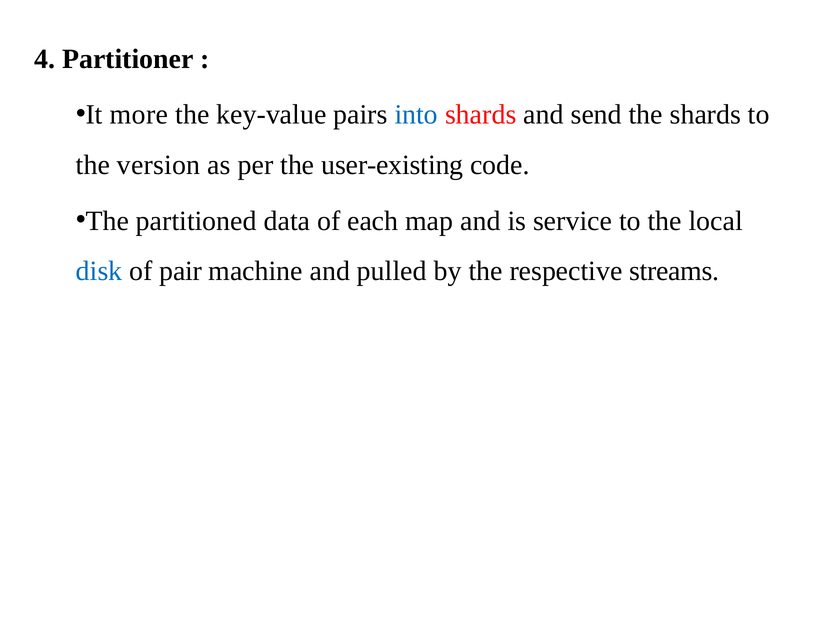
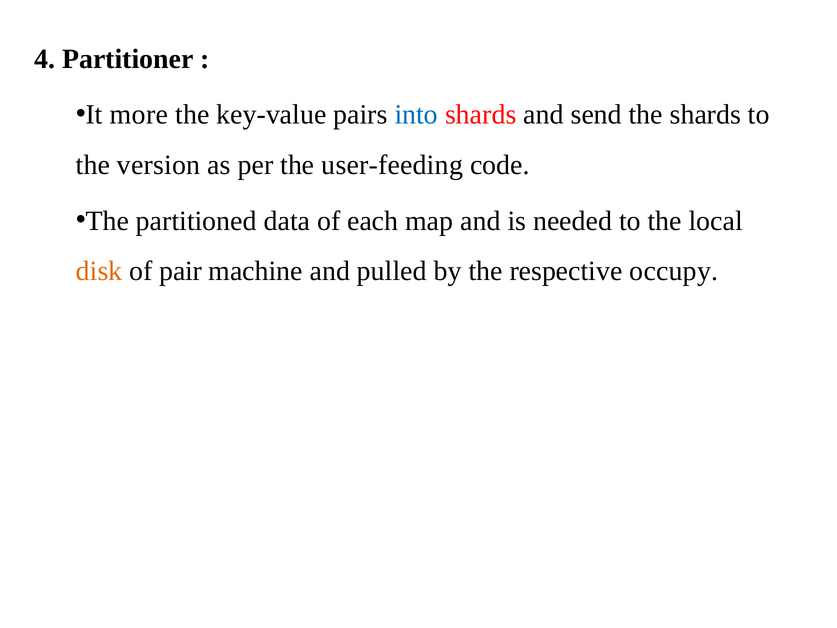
user-existing: user-existing -> user-feeding (392, 165)
service: service -> needed (573, 221)
disk colour: blue -> orange (99, 271)
streams: streams -> occupy (674, 271)
